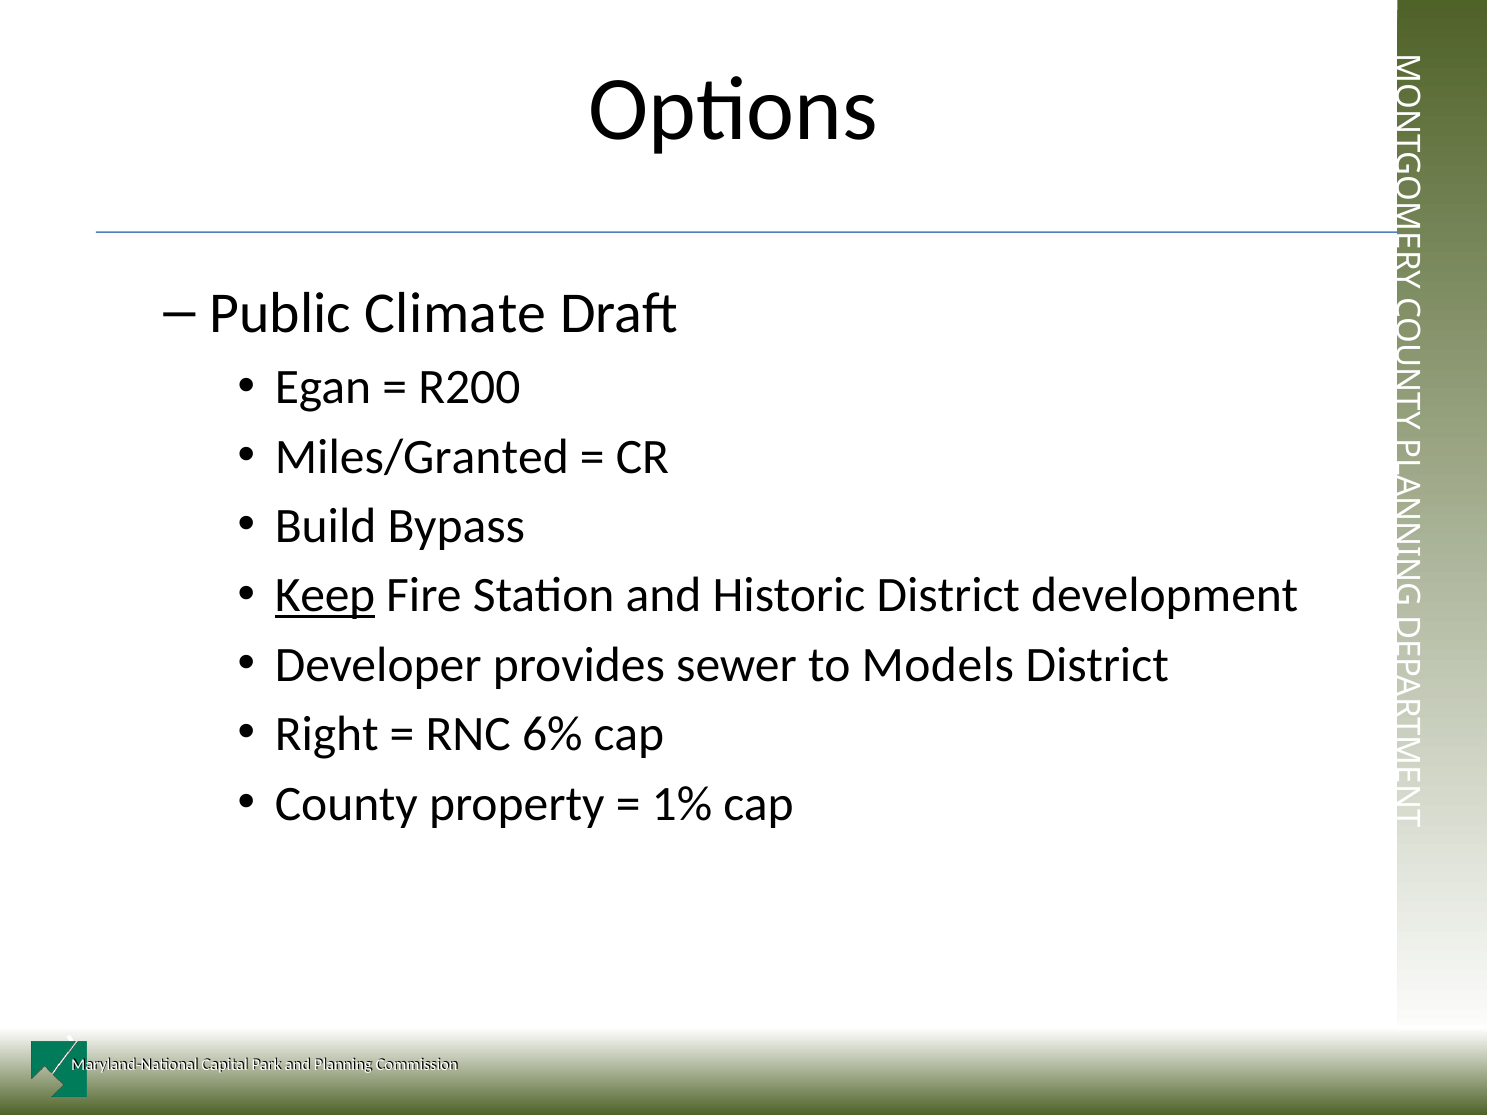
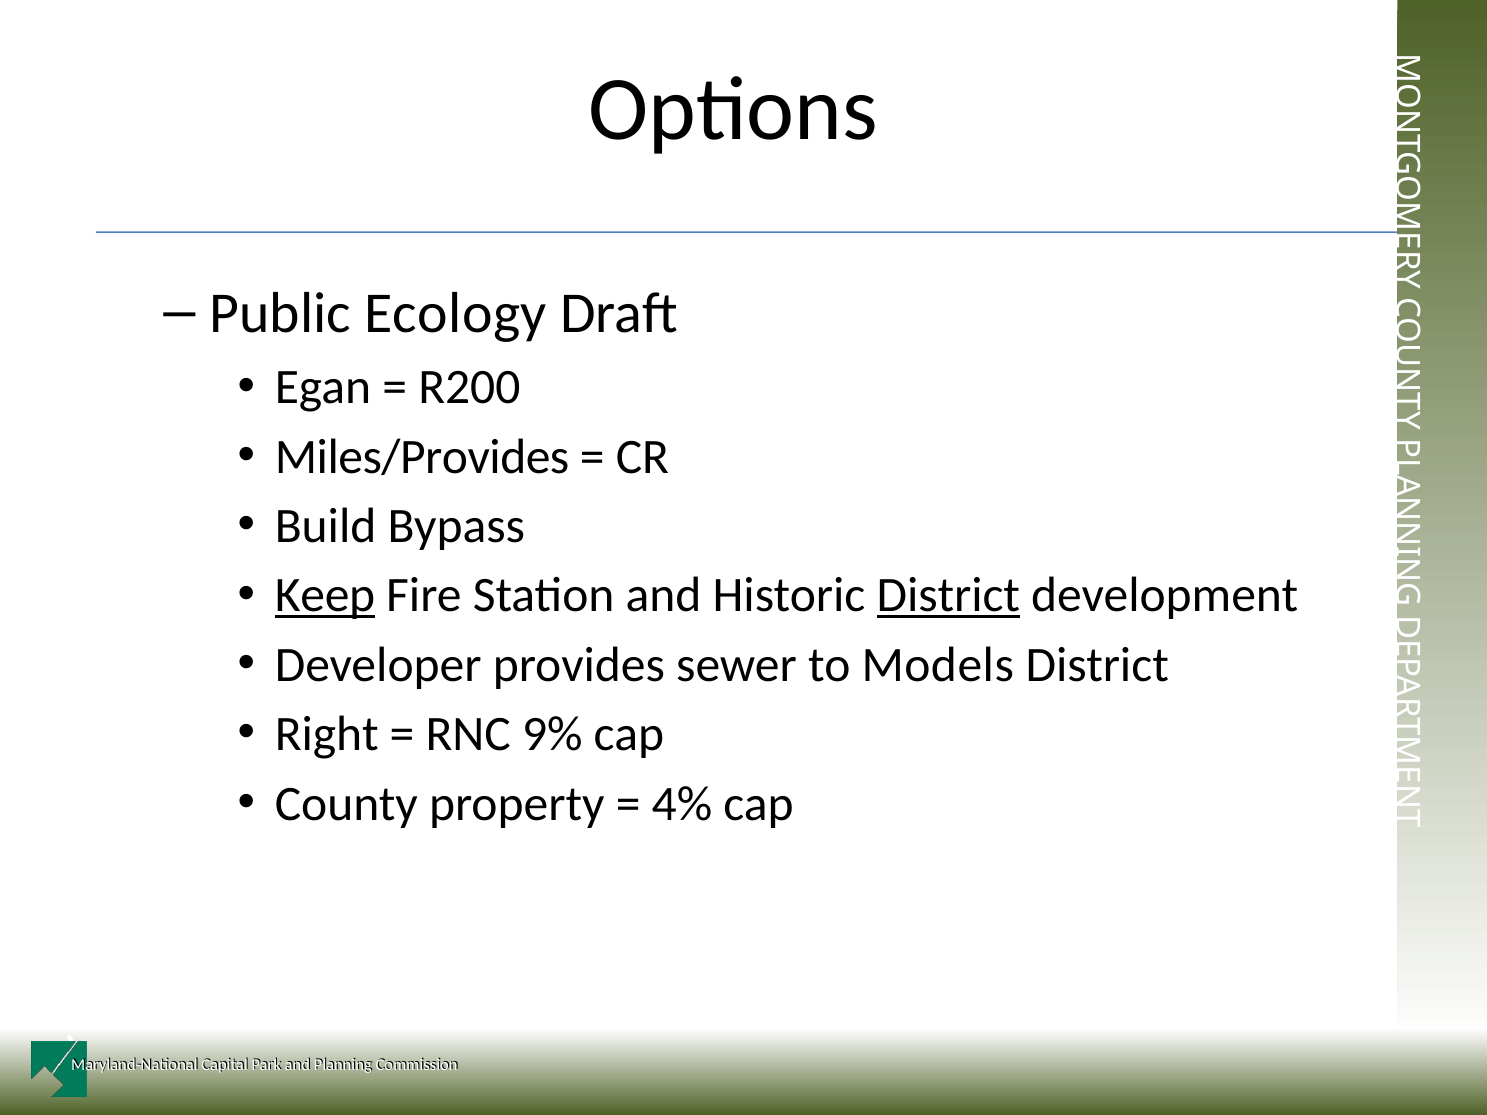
Climate: Climate -> Ecology (455, 314)
Miles/Granted: Miles/Granted -> Miles/Provides (422, 457)
District underline: none -> present (948, 596)
6%: 6% -> 9% (552, 734)
1%: 1% -> 4% (682, 804)
